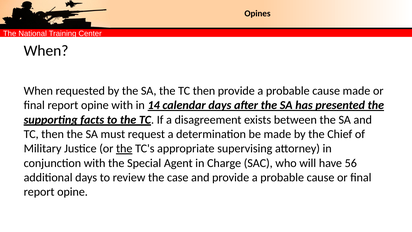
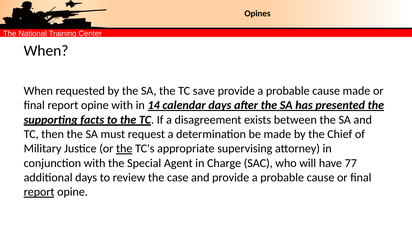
the TC then: then -> save (204, 91)
56: 56 -> 77 (351, 163)
report underline: none -> present (39, 192)
